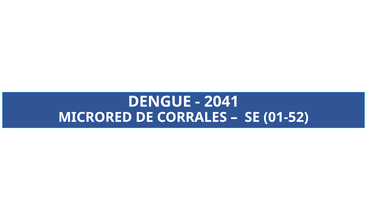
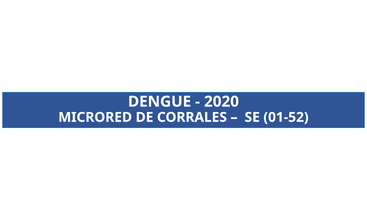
2041: 2041 -> 2020 (221, 102)
